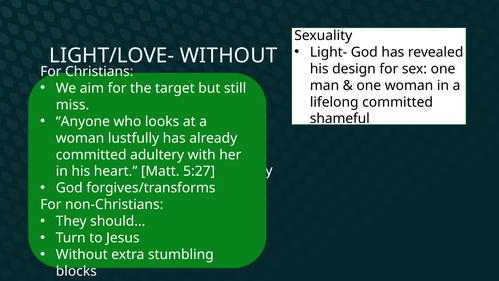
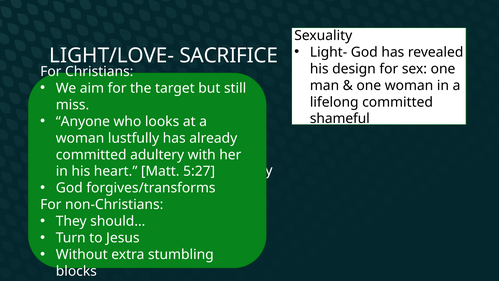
LIGHT/LOVE- WITHOUT: WITHOUT -> SACRIFICE (229, 55)
